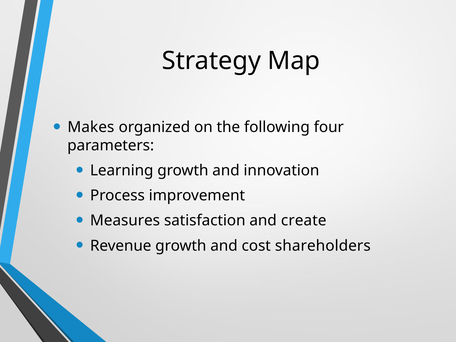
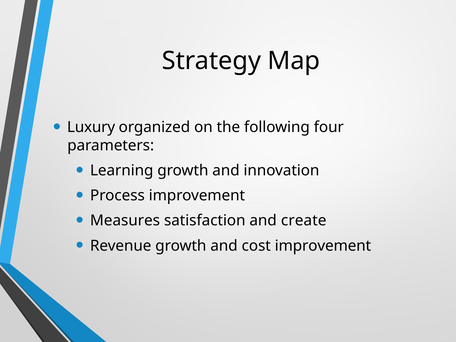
Makes: Makes -> Luxury (91, 127)
cost shareholders: shareholders -> improvement (323, 246)
